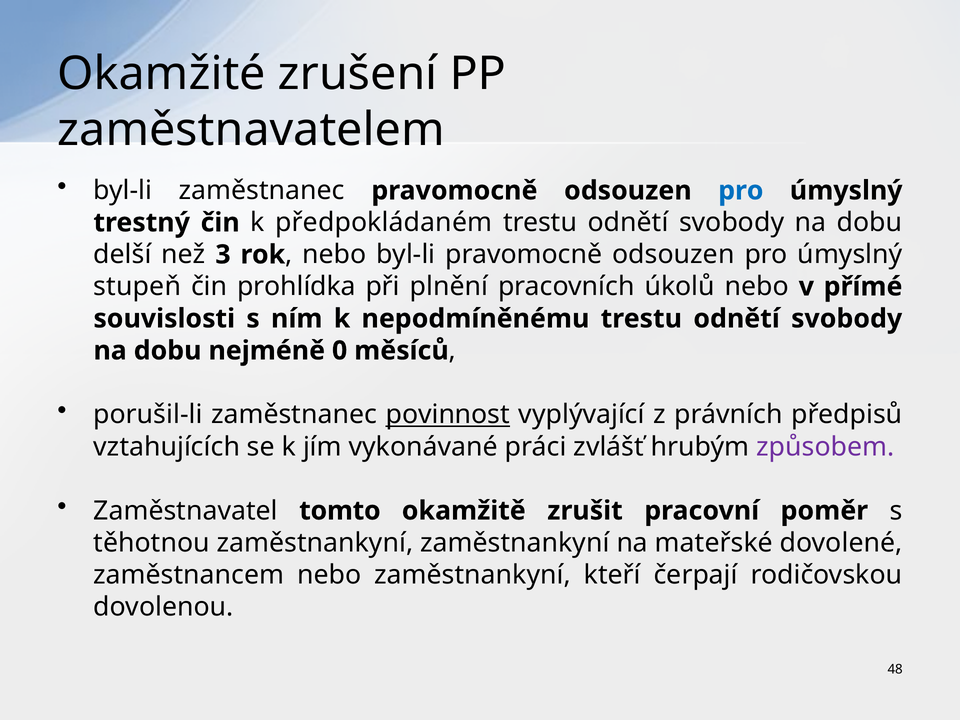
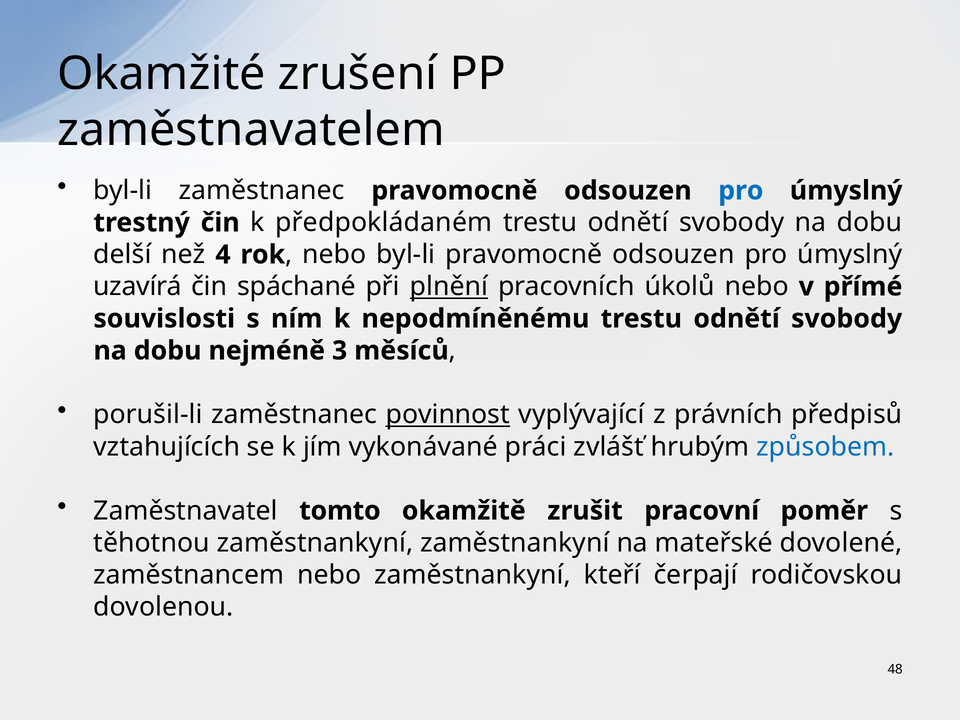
3: 3 -> 4 (223, 255)
stupeň: stupeň -> uzavírá (137, 287)
prohlídka: prohlídka -> spáchané (297, 287)
plnění underline: none -> present (449, 287)
0: 0 -> 3 (340, 351)
způsobem colour: purple -> blue (825, 447)
